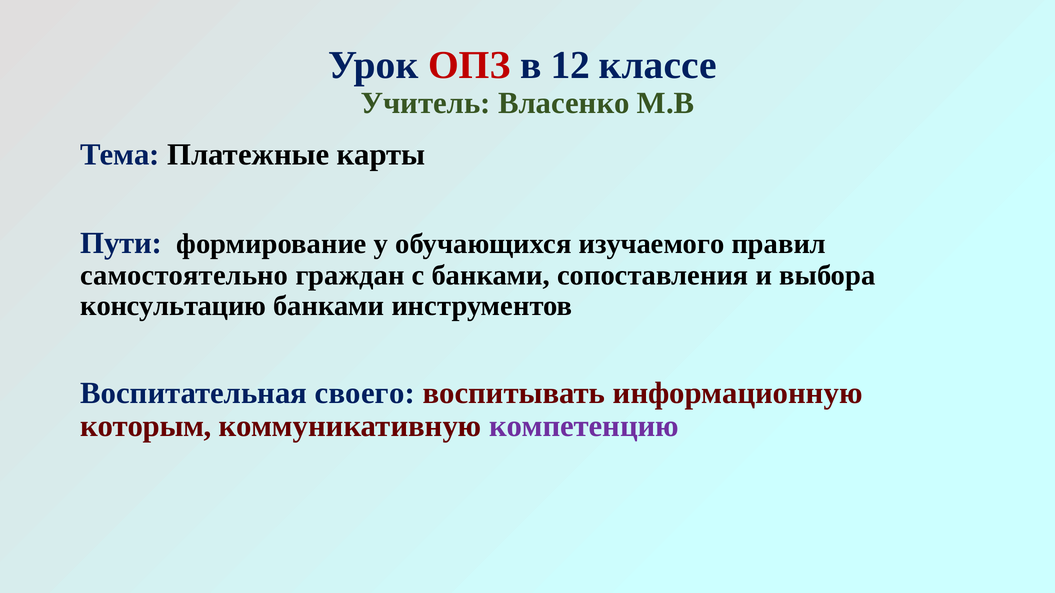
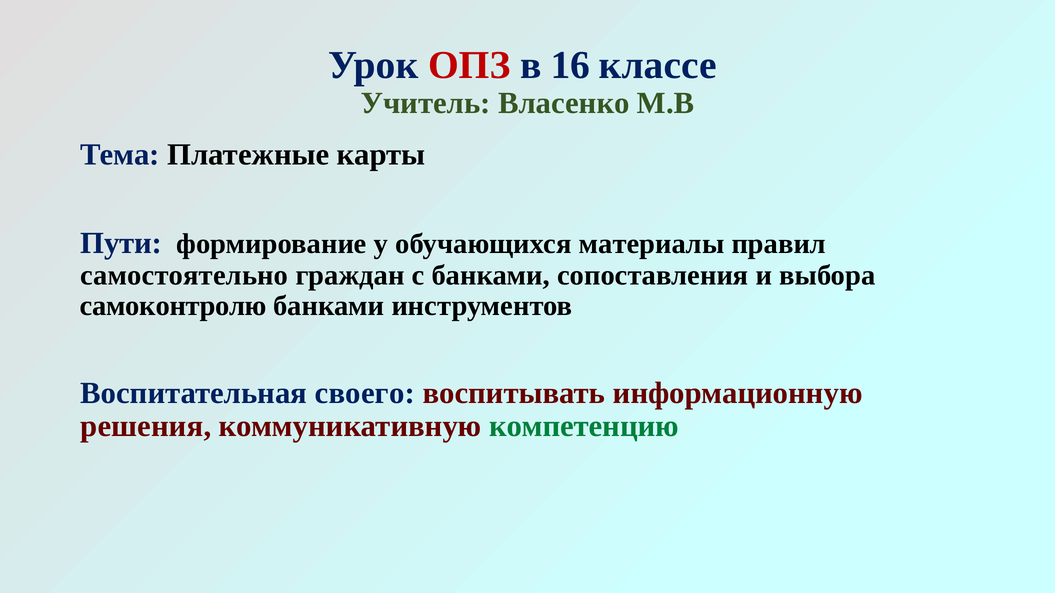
12: 12 -> 16 (571, 65)
изучаемого: изучаемого -> материалы (652, 244)
консультацию: консультацию -> самоконтролю (173, 306)
которым: которым -> решения (146, 427)
компетенцию colour: purple -> green (584, 427)
